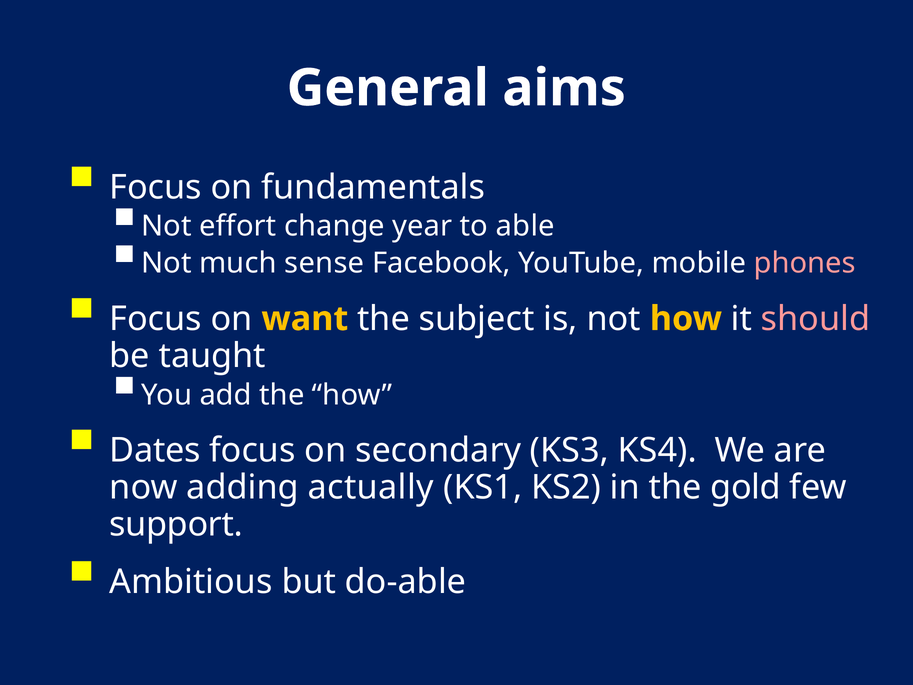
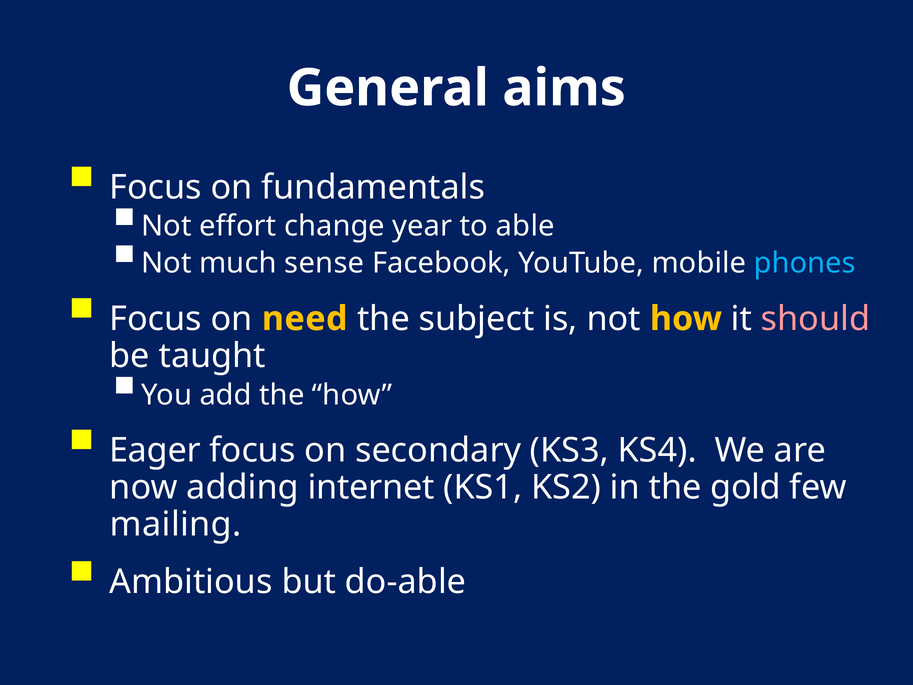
phones colour: pink -> light blue (805, 263)
want: want -> need (305, 319)
Dates: Dates -> Eager (155, 450)
actually: actually -> internet (371, 487)
support: support -> mailing (176, 524)
